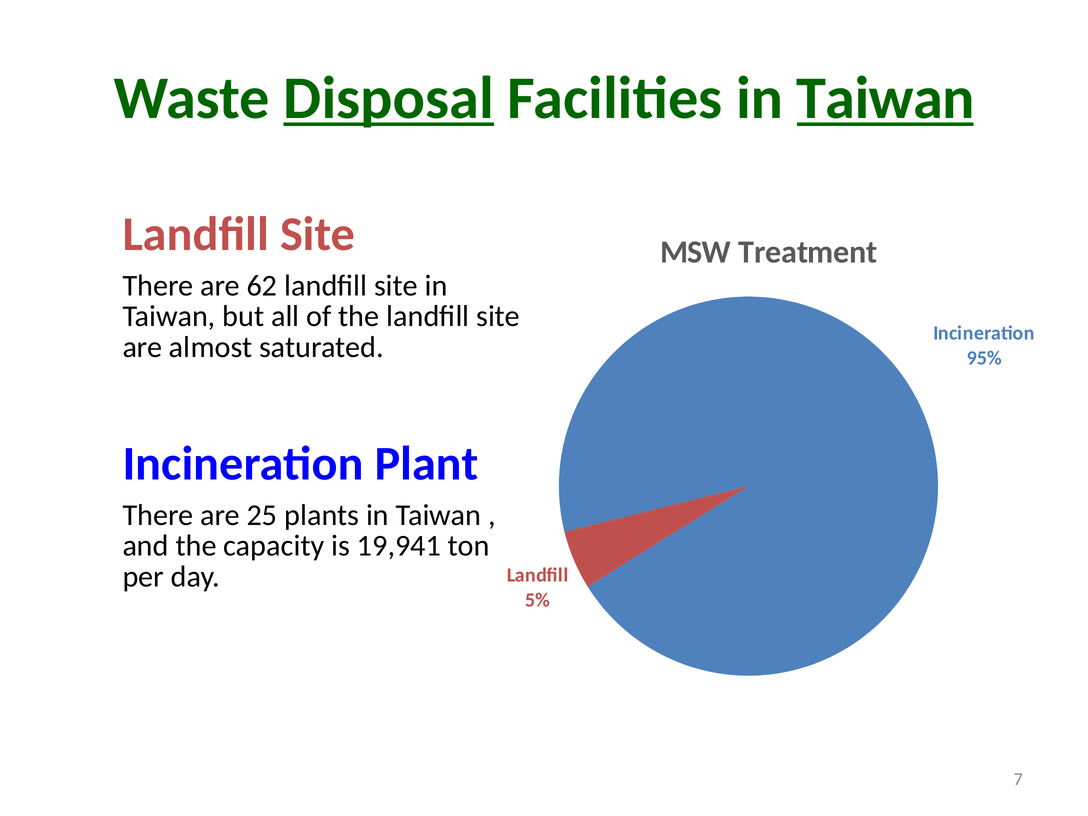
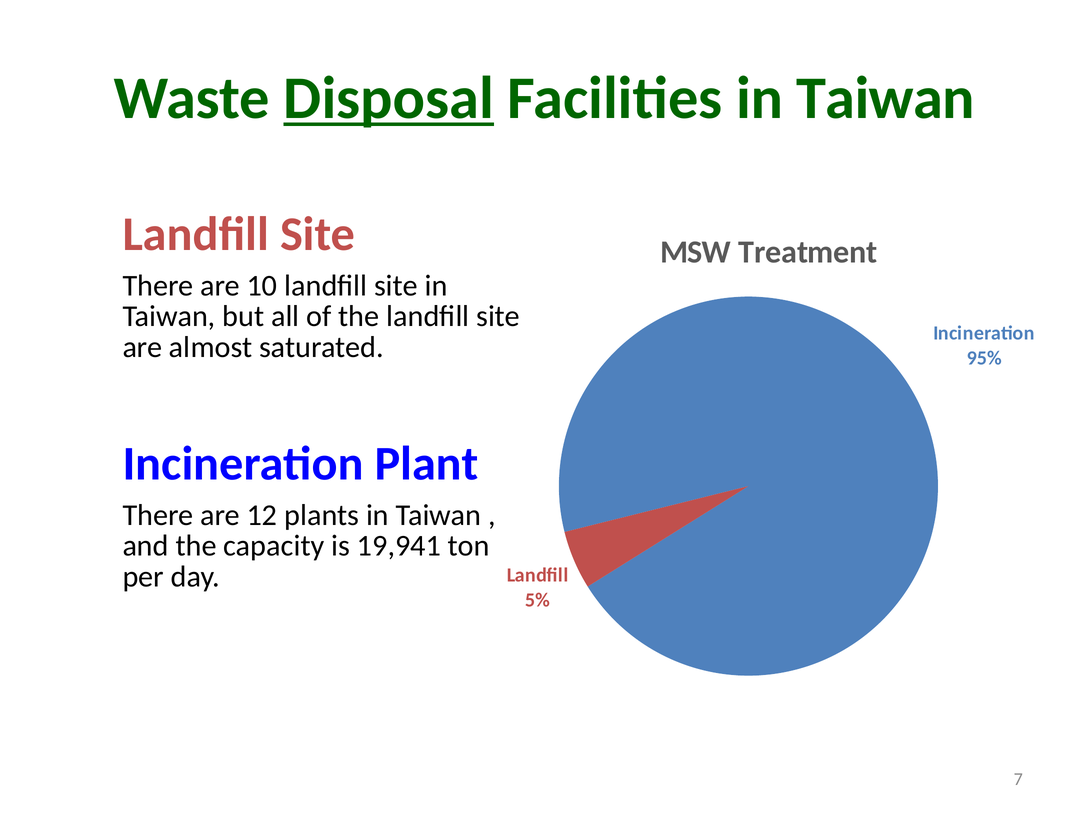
Taiwan underline: present -> none (885, 98)
62: 62 -> 10 (262, 286)
25: 25 -> 12 (262, 515)
